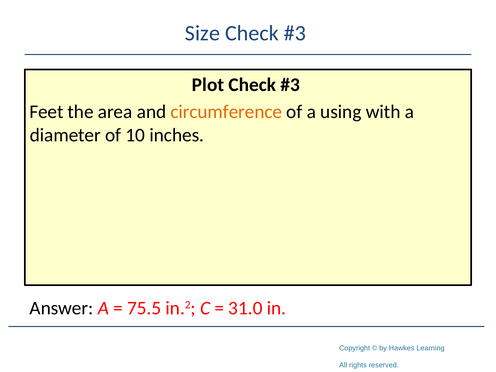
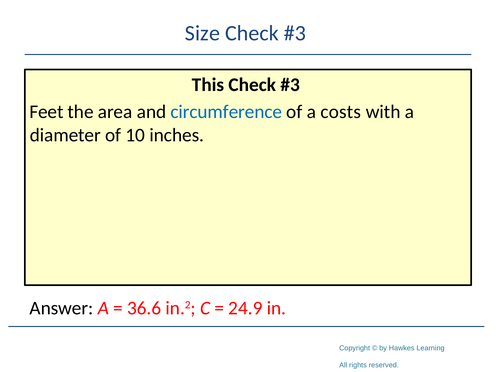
Plot: Plot -> This (208, 85)
circumference colour: orange -> blue (226, 112)
using: using -> costs (341, 112)
75.5: 75.5 -> 36.6 (144, 308)
31.0: 31.0 -> 24.9 (245, 308)
